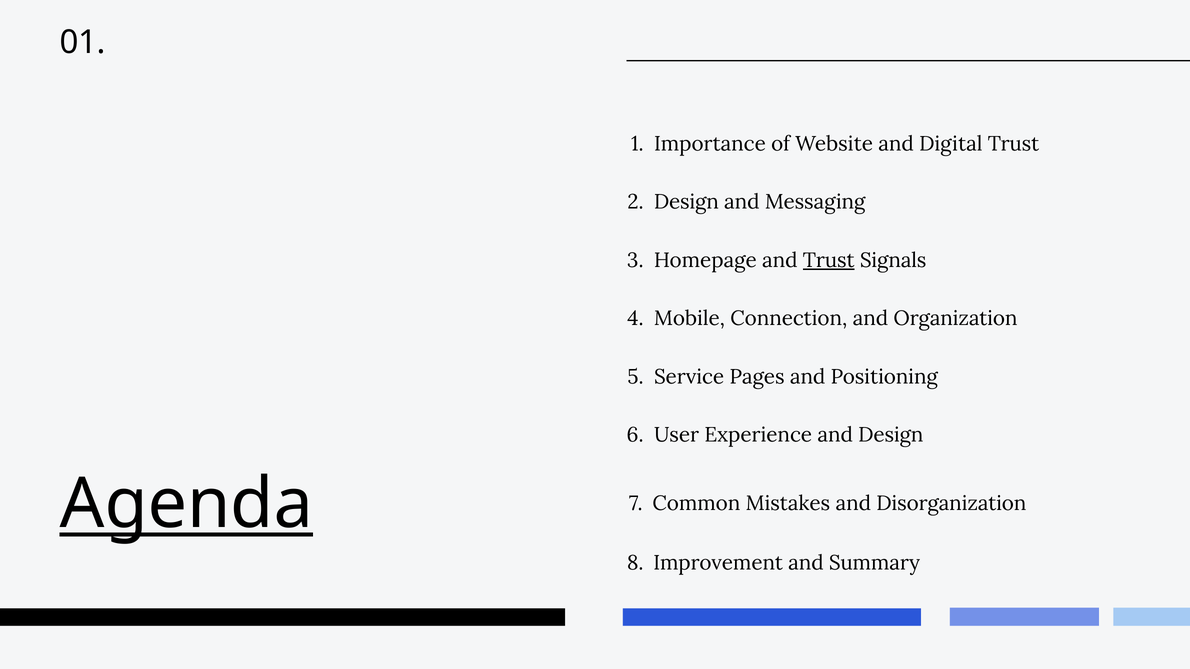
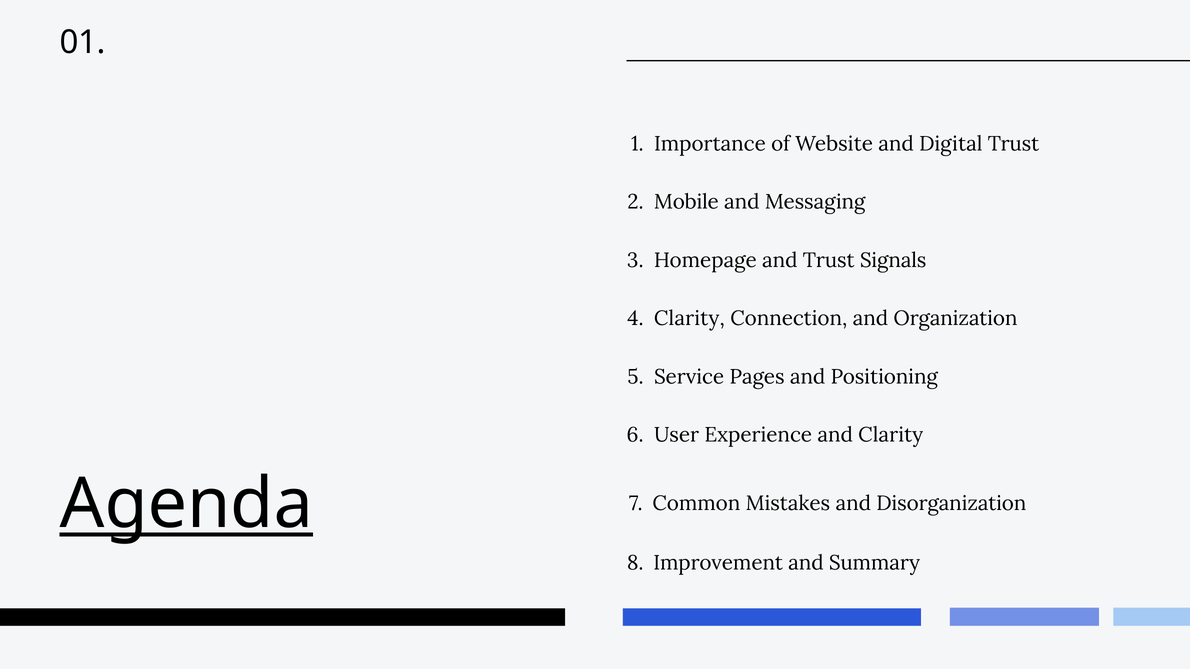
Design: Design -> Mobile (686, 202)
Trust underline: present -> none (829, 260)
Mobile: Mobile -> Clarity (689, 319)
and Design: Design -> Clarity (891, 435)
